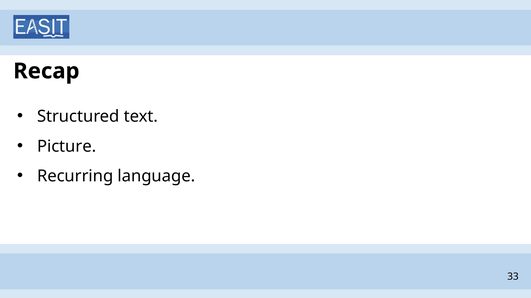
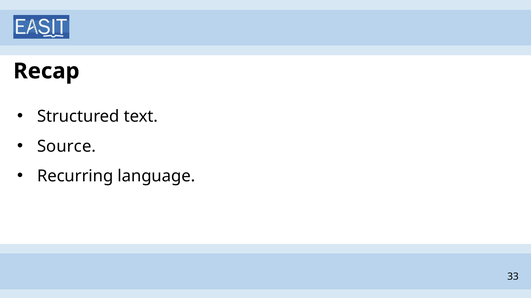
Picture: Picture -> Source (67, 147)
